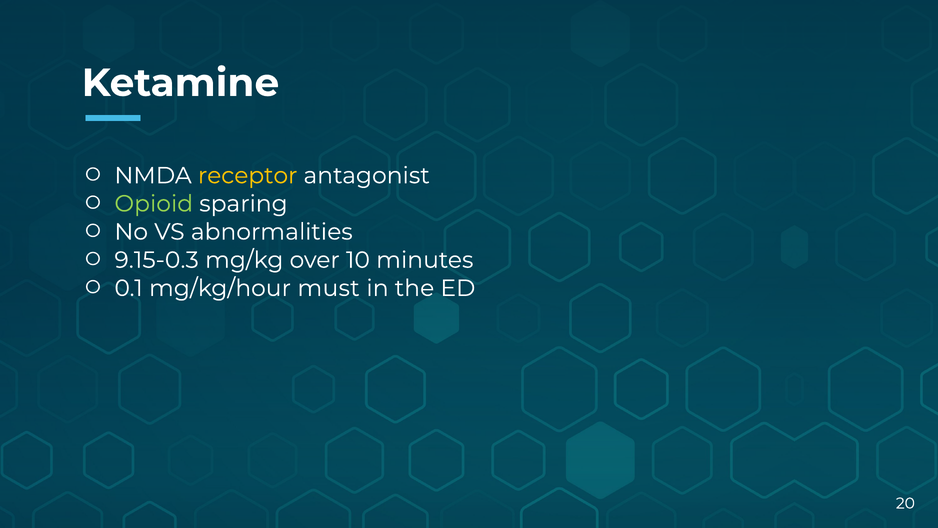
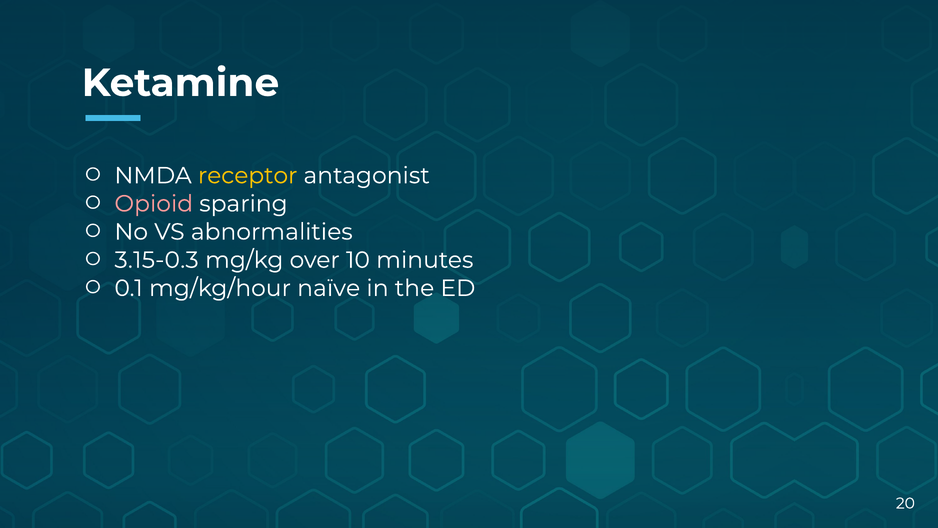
Opioid colour: light green -> pink (154, 204)
9.15-0.3: 9.15-0.3 -> 3.15-0.3 (157, 260)
must: must -> naïve (329, 288)
